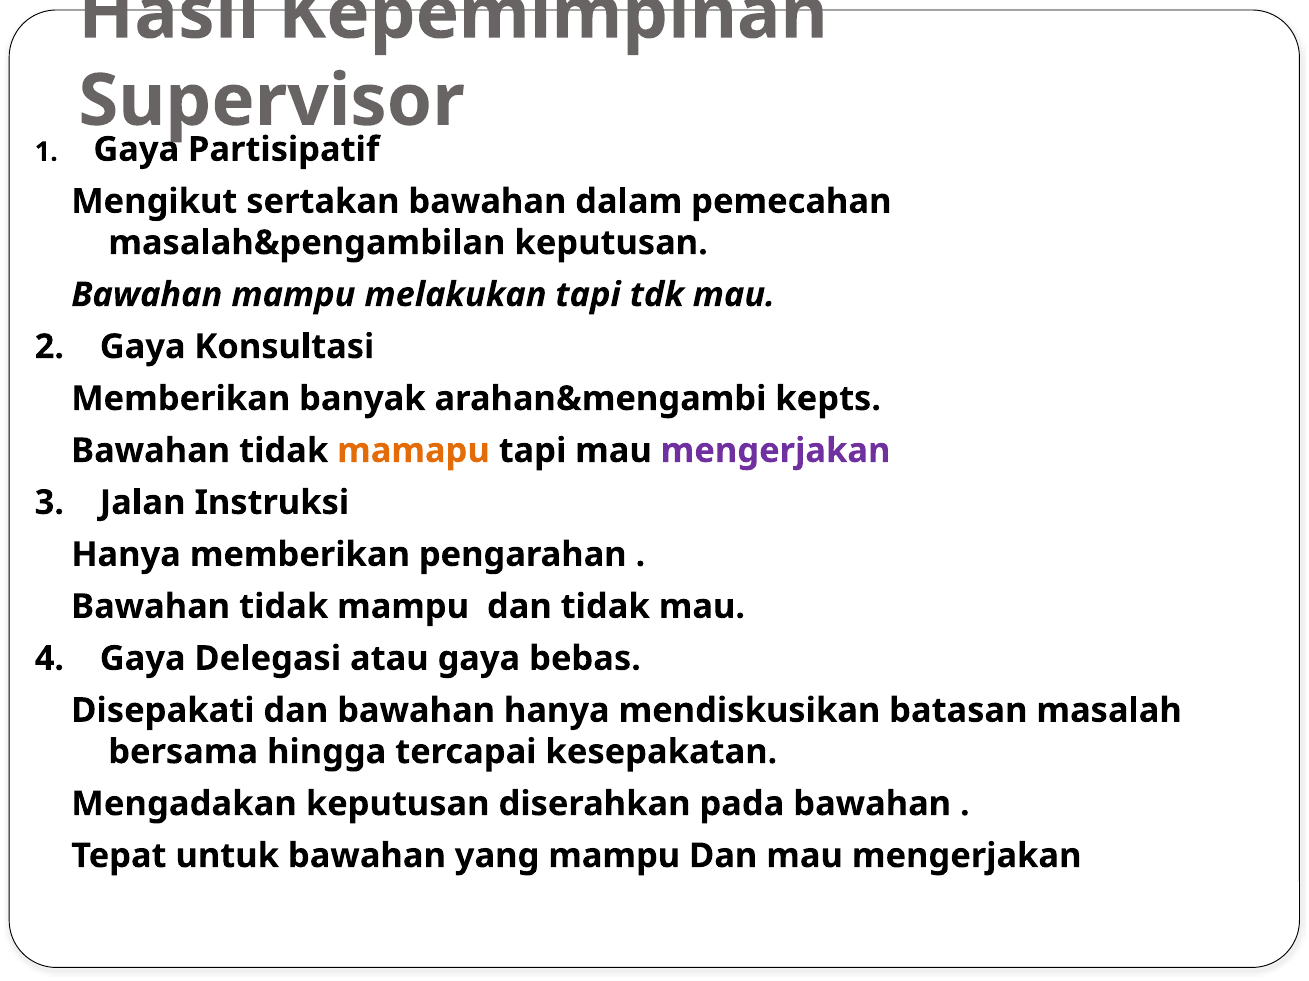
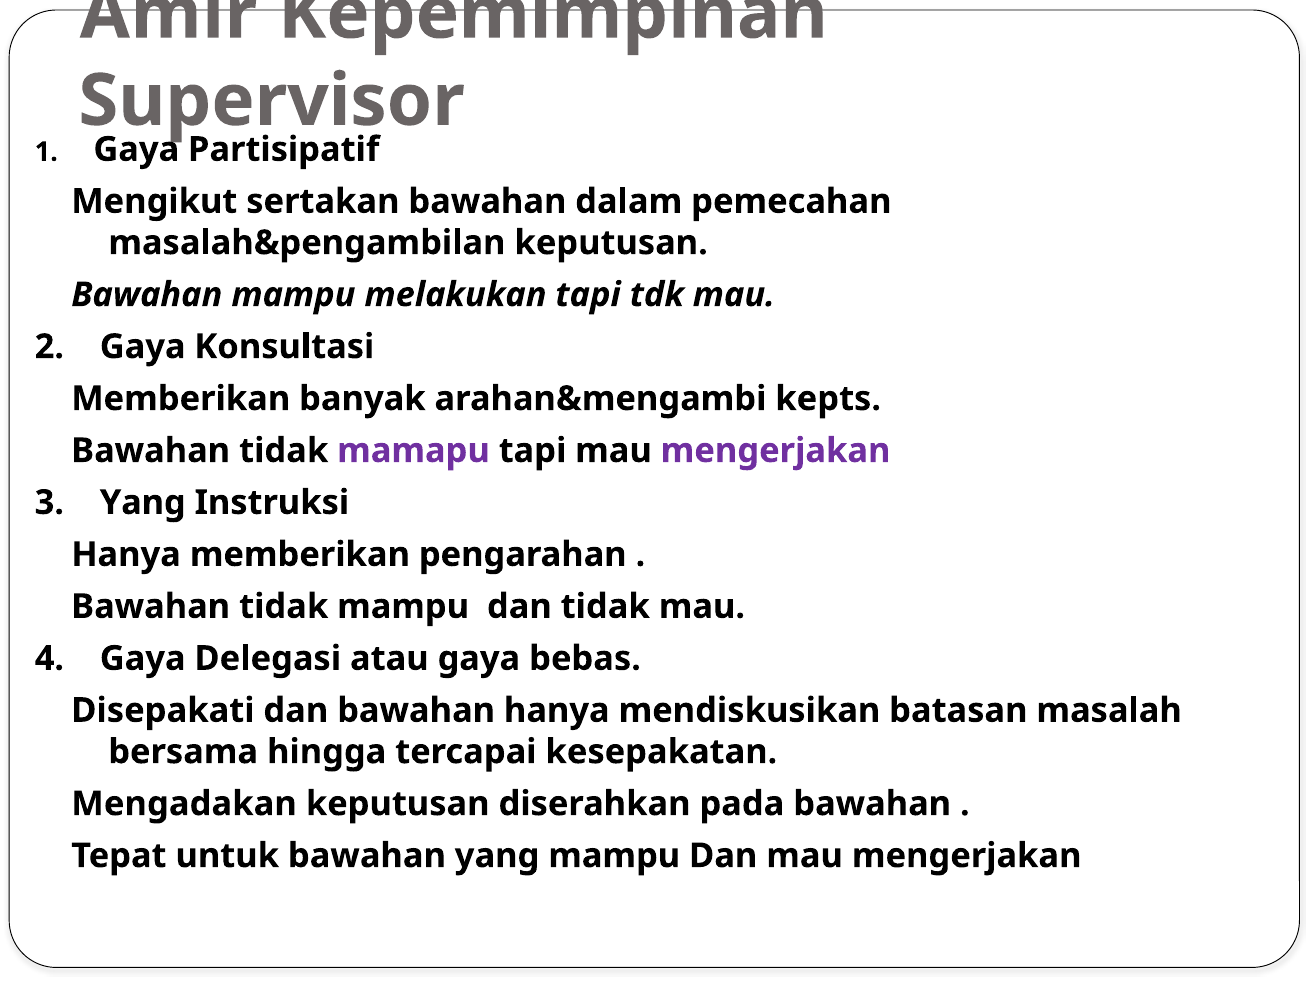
Hasil: Hasil -> Amir (168, 14)
mamapu colour: orange -> purple (413, 451)
3 Jalan: Jalan -> Yang (143, 503)
